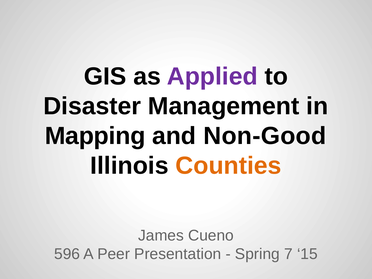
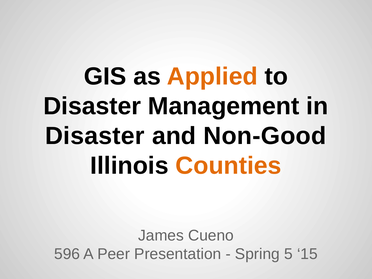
Applied colour: purple -> orange (212, 76)
Mapping: Mapping -> Disaster (95, 136)
7: 7 -> 5 (288, 254)
